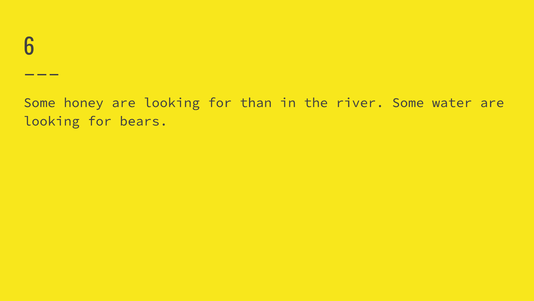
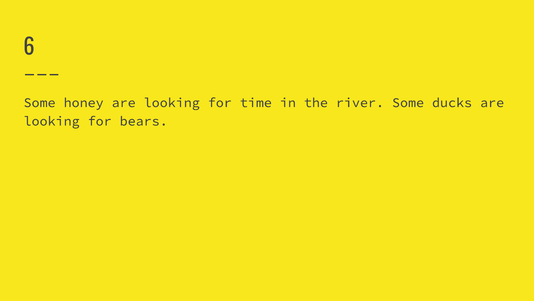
than: than -> time (256, 102)
water: water -> ducks (452, 102)
